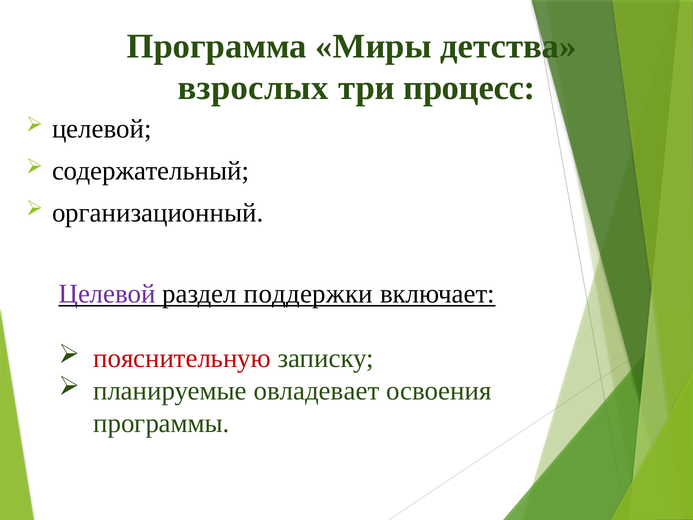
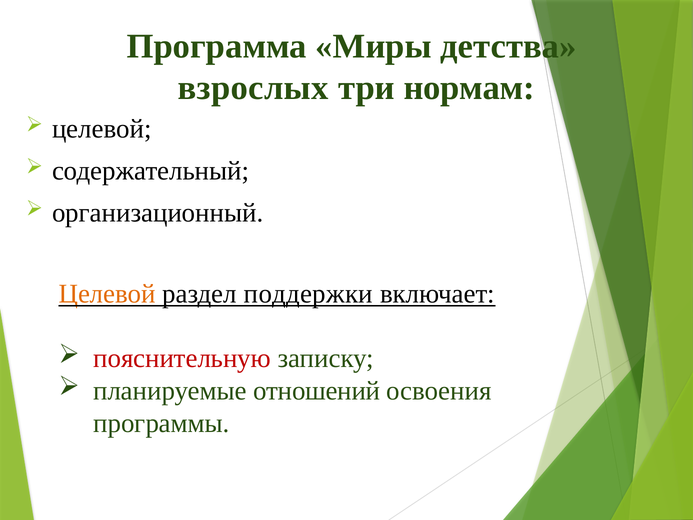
процесс: процесс -> нормам (469, 88)
Целевой colour: purple -> orange (107, 294)
овладевает: овладевает -> отношений (317, 391)
